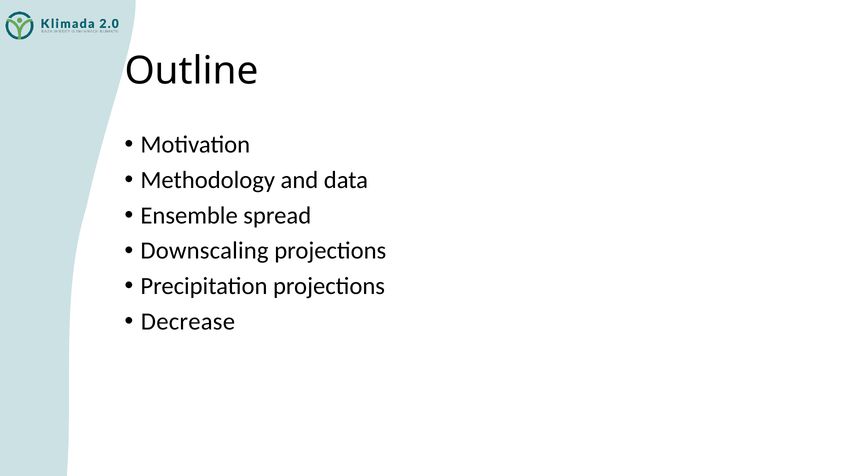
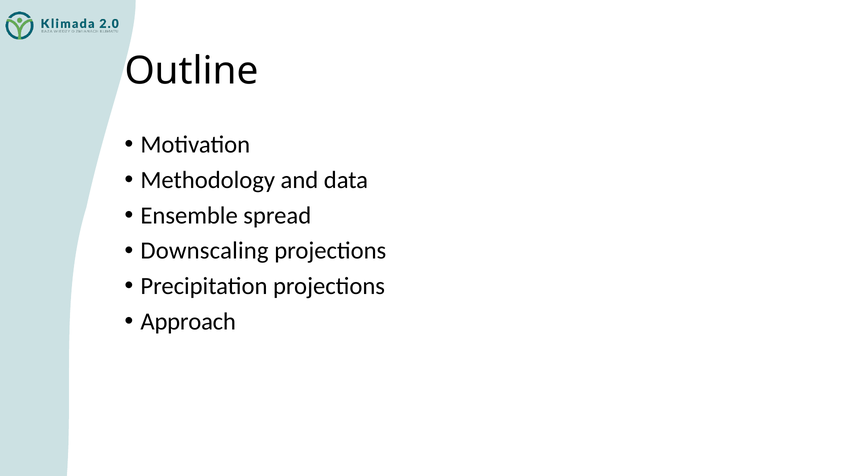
Decrease: Decrease -> Approach (188, 322)
